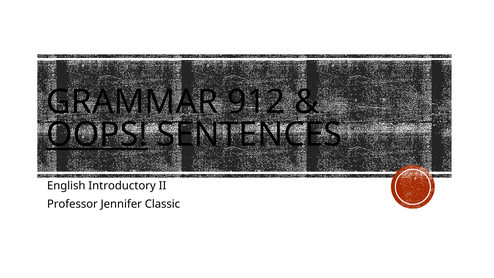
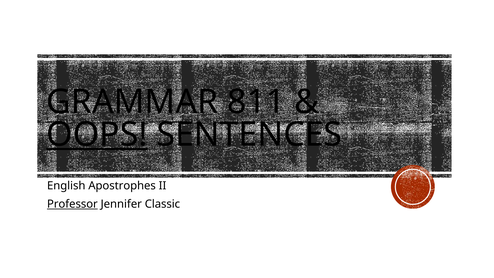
912: 912 -> 811 (256, 102)
Introductory: Introductory -> Apostrophes (122, 186)
Professor underline: none -> present (72, 204)
